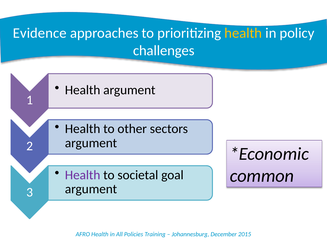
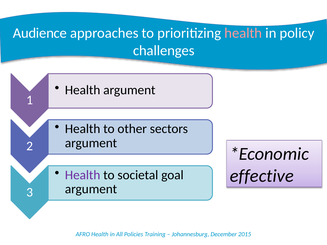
Evidence: Evidence -> Audience (40, 33)
health colour: yellow -> pink (243, 33)
common: common -> effective (262, 176)
